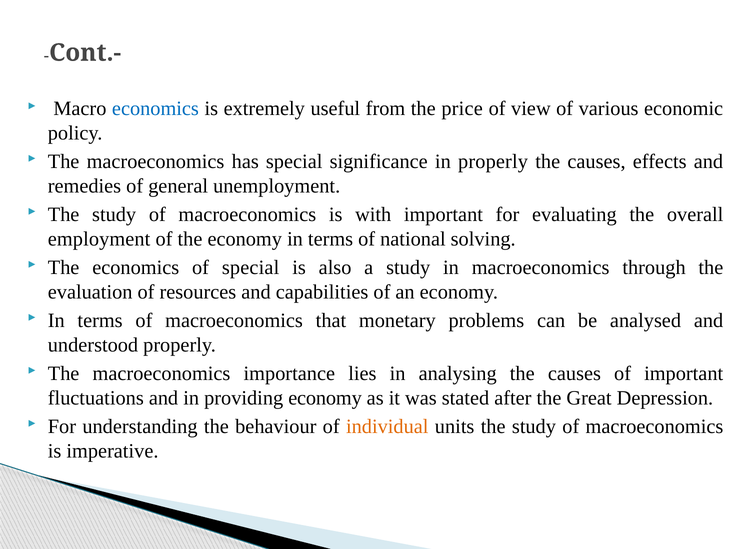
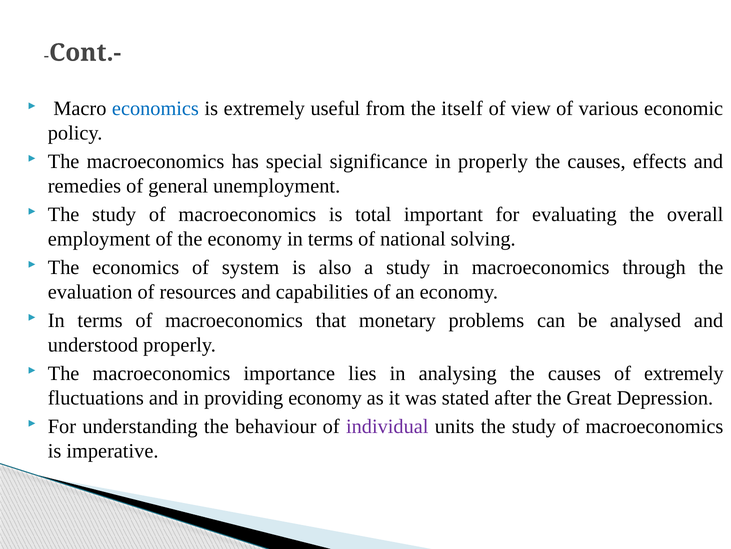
price: price -> itself (462, 109)
with: with -> total (373, 214)
of special: special -> system (251, 267)
of important: important -> extremely (684, 373)
individual colour: orange -> purple (387, 426)
